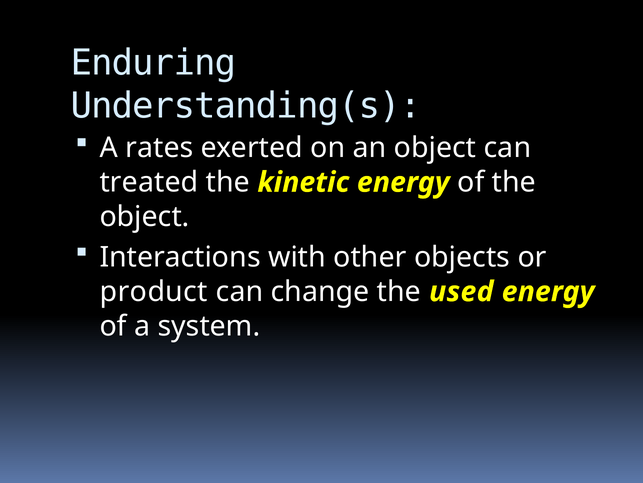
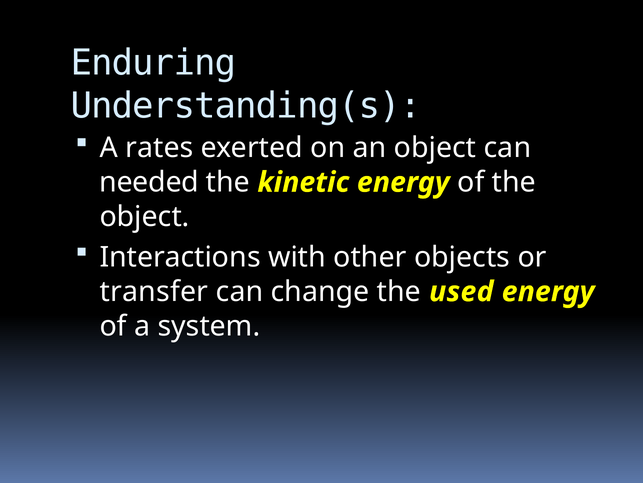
treated: treated -> needed (149, 182)
product: product -> transfer (154, 291)
